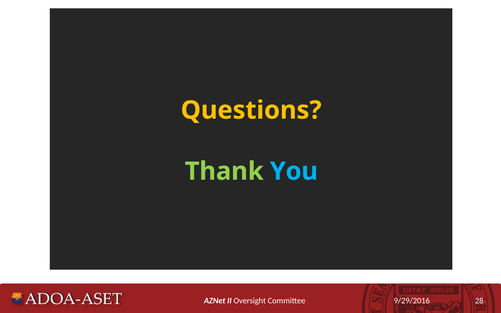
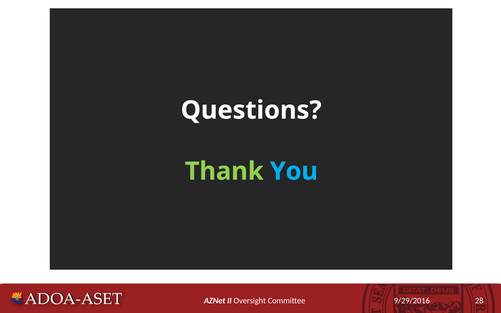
Questions colour: yellow -> white (251, 110)
